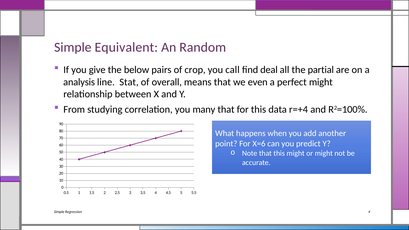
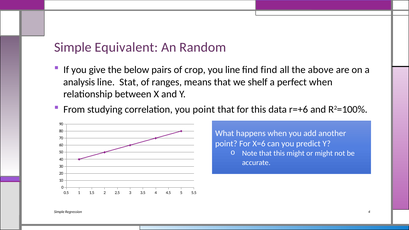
you call: call -> line (233, 70)
find deal: deal -> find (269, 70)
partial: partial -> above (321, 70)
overall: overall -> ranges (167, 82)
even: even -> shelf (258, 82)
perfect might: might -> when (321, 82)
you many: many -> point (204, 109)
r=+4: r=+4 -> r=+6 (299, 109)
